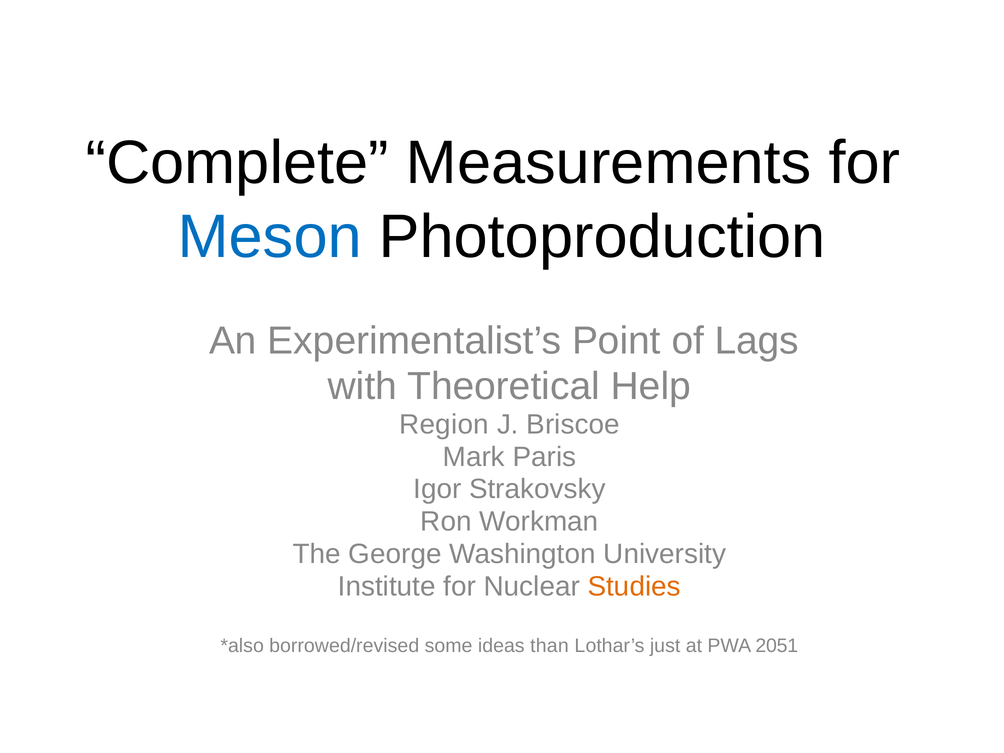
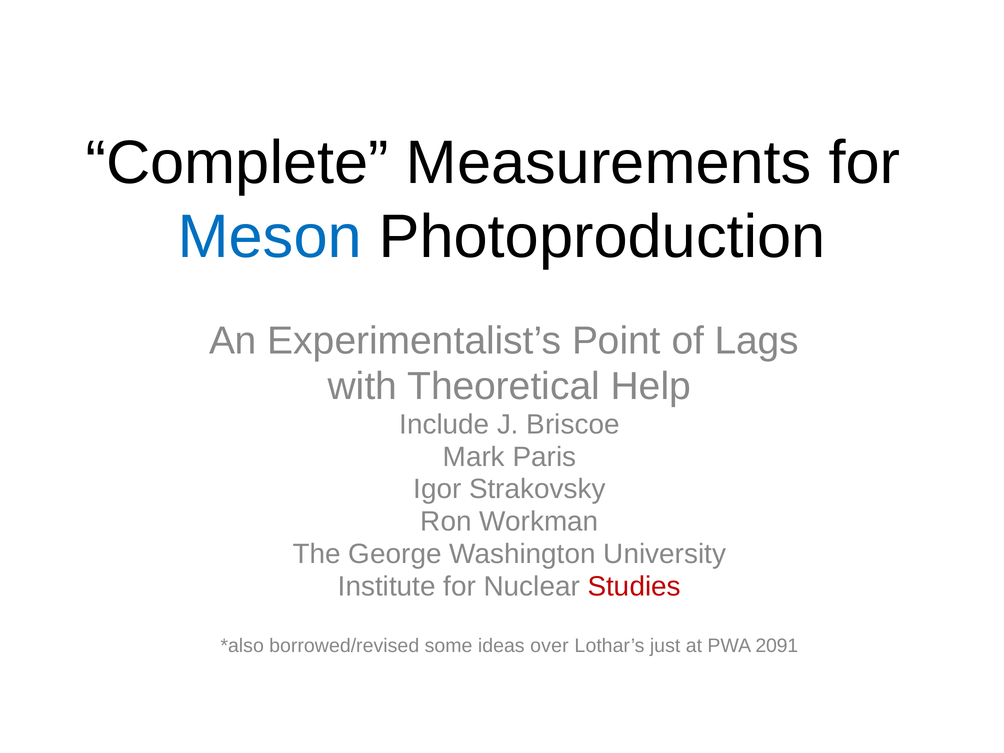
Region: Region -> Include (444, 424)
Studies colour: orange -> red (634, 586)
than: than -> over (549, 646)
2051: 2051 -> 2091 (777, 646)
